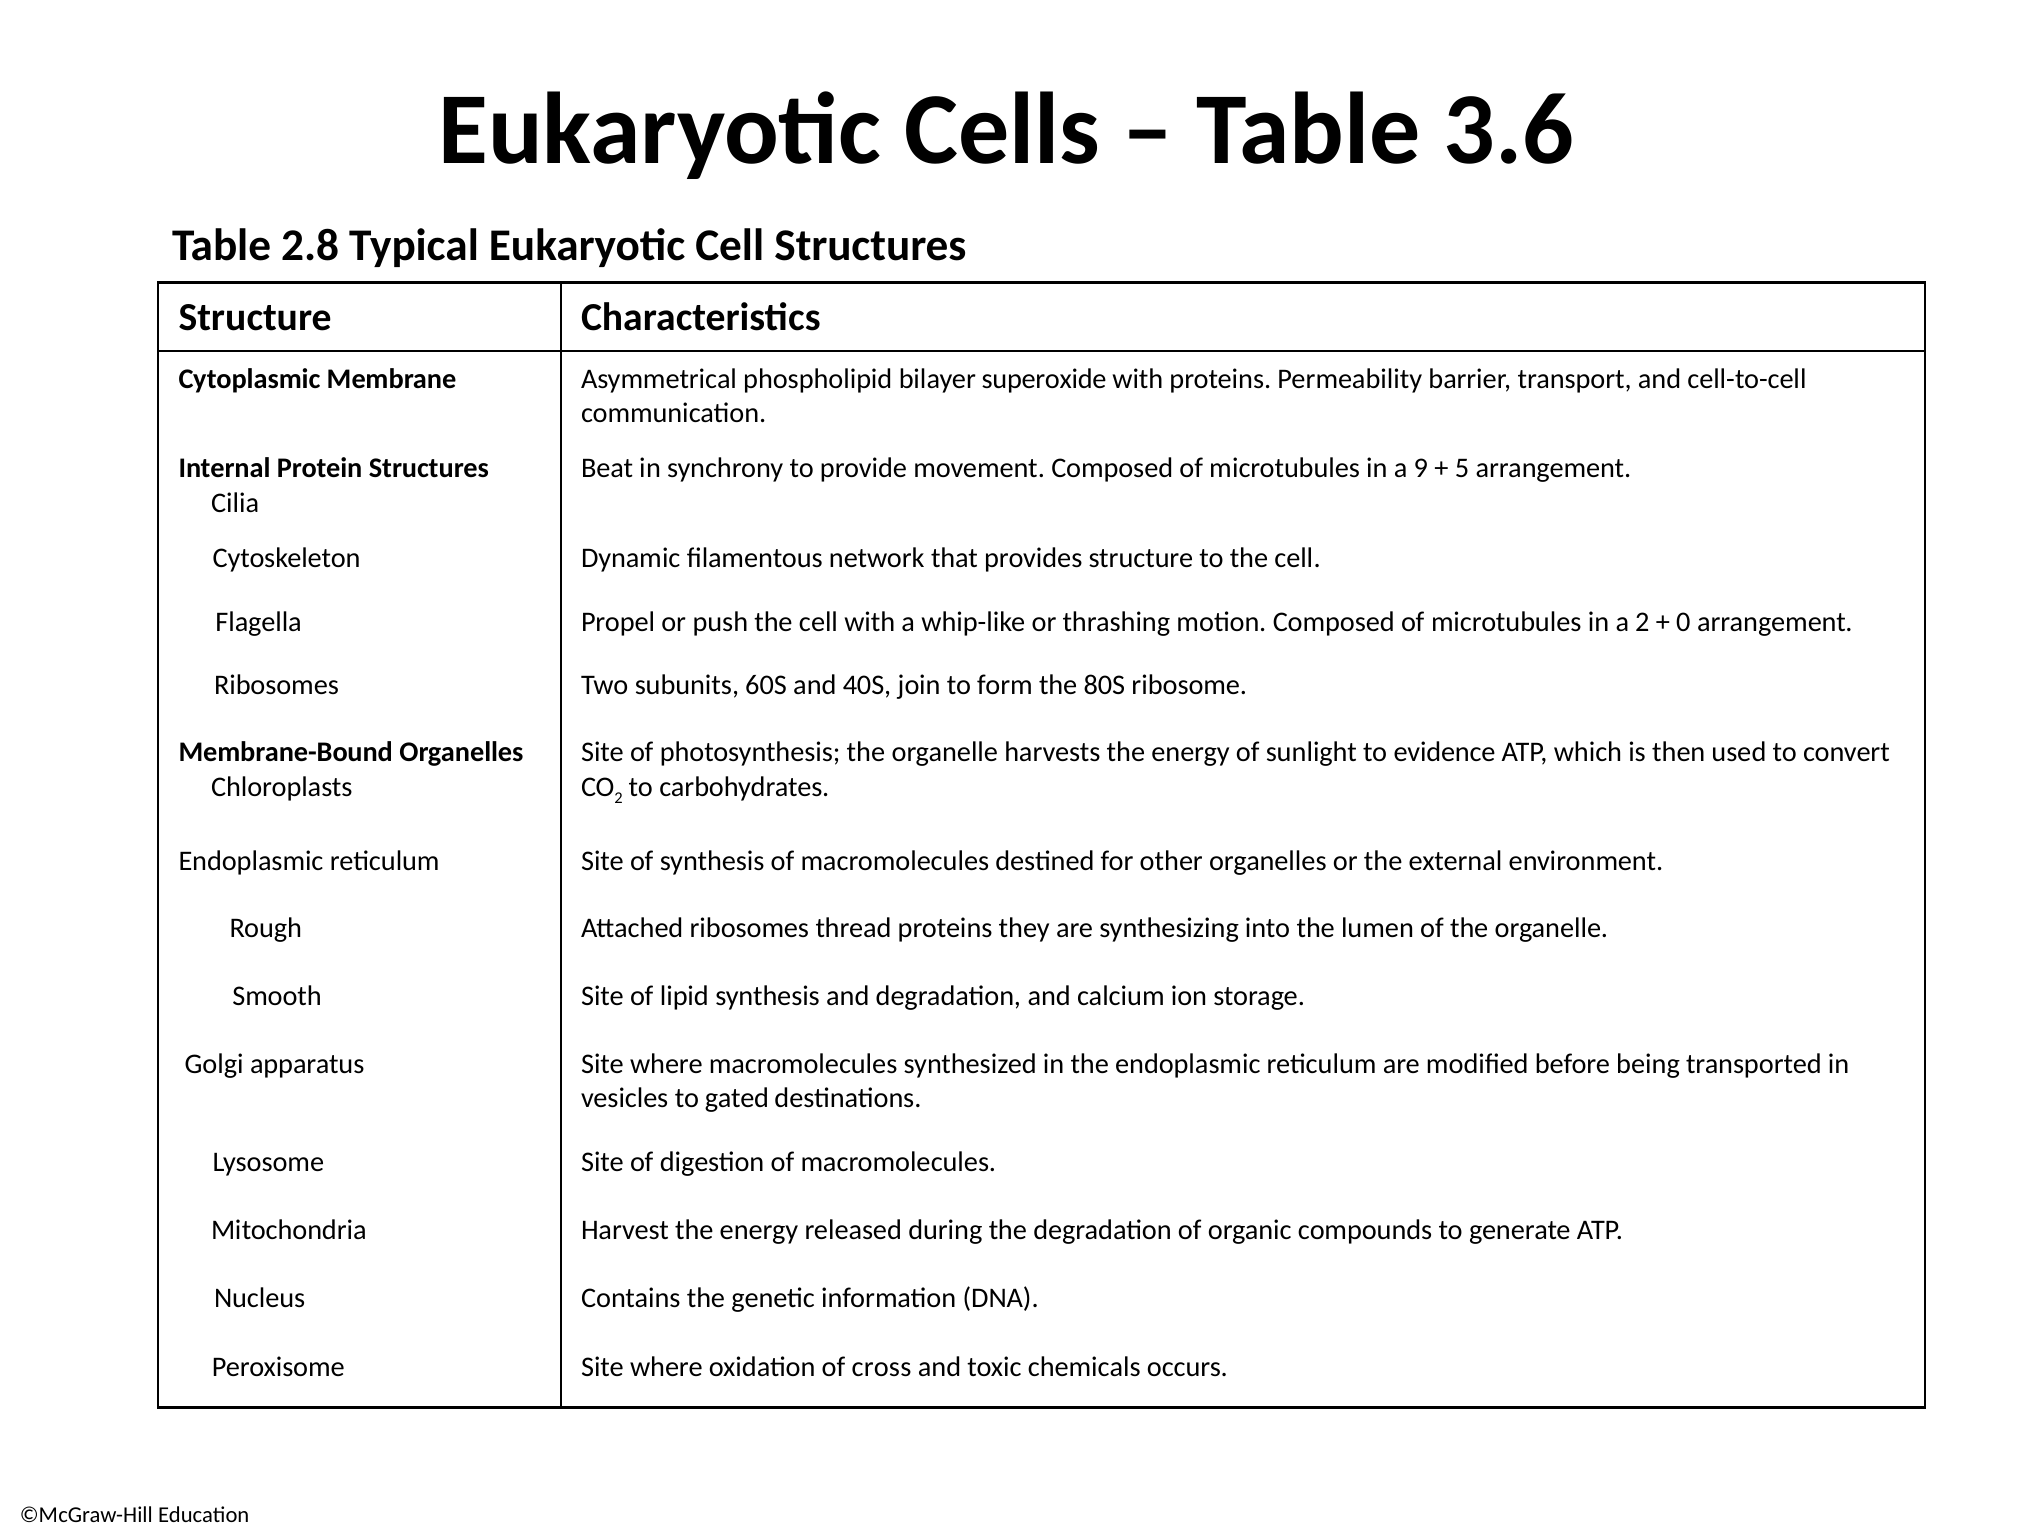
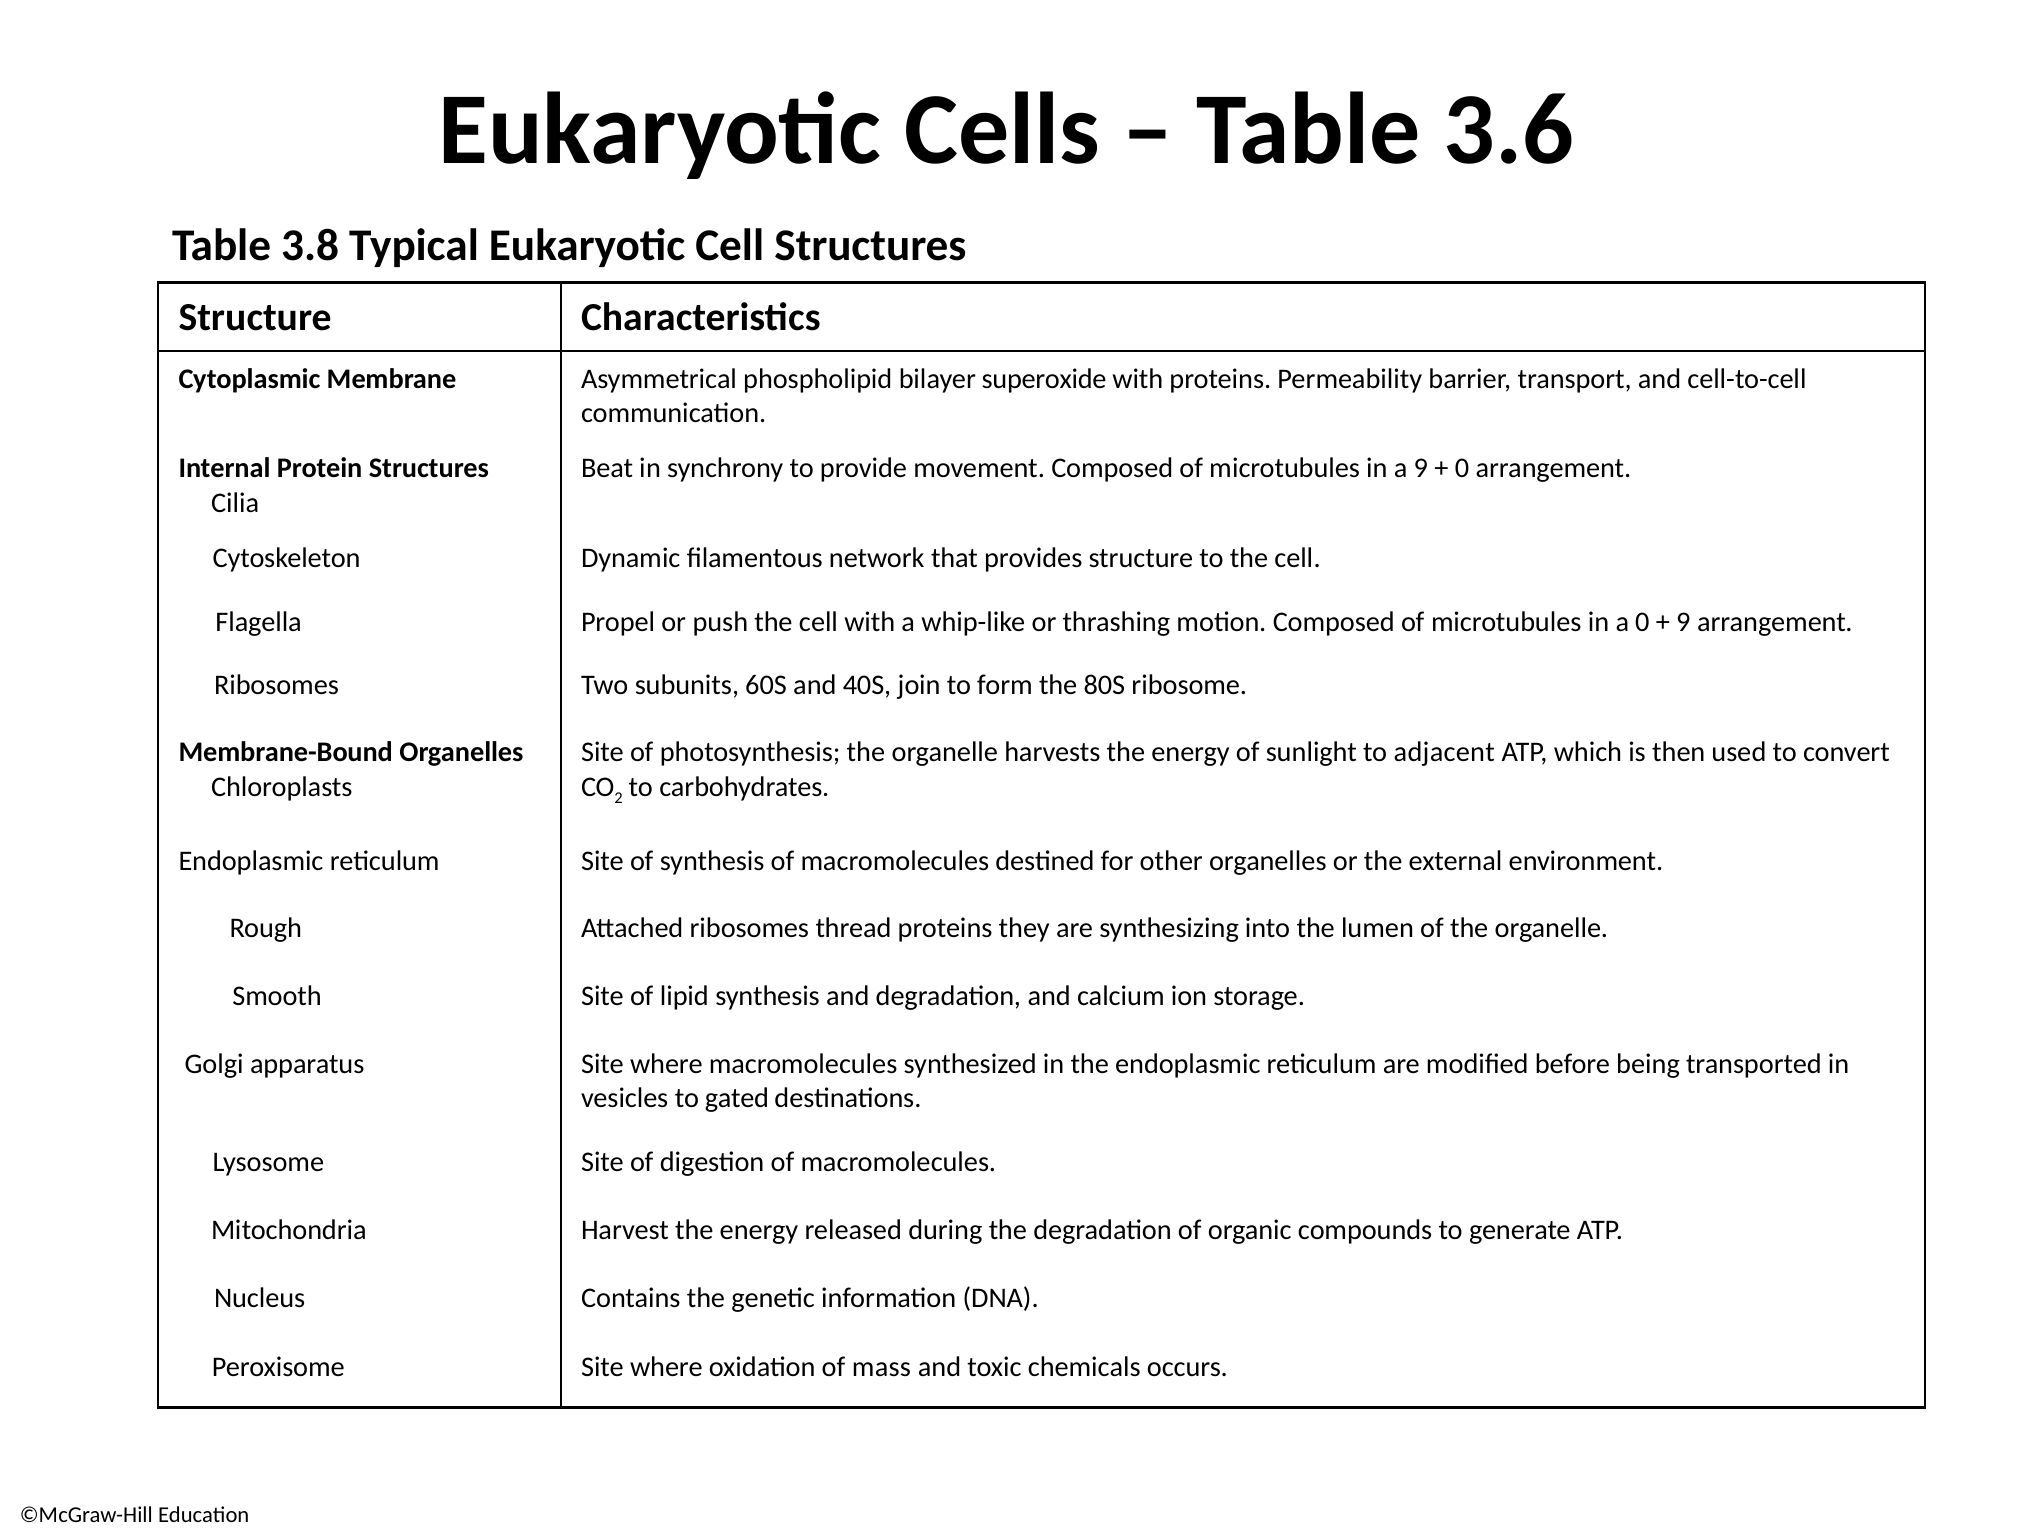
2.8: 2.8 -> 3.8 (310, 245)
5: 5 -> 0 (1462, 469)
a 2: 2 -> 0 (1642, 622)
0: 0 -> 9 (1683, 622)
evidence: evidence -> adjacent (1444, 752)
cross: cross -> mass (881, 1367)
